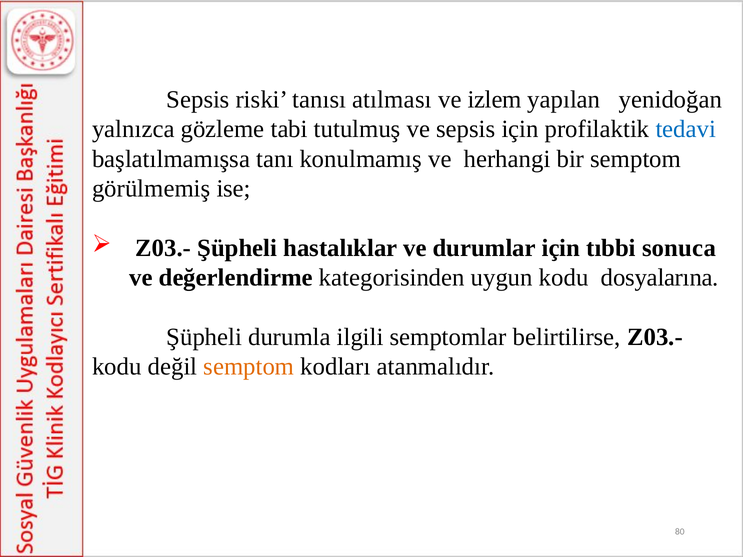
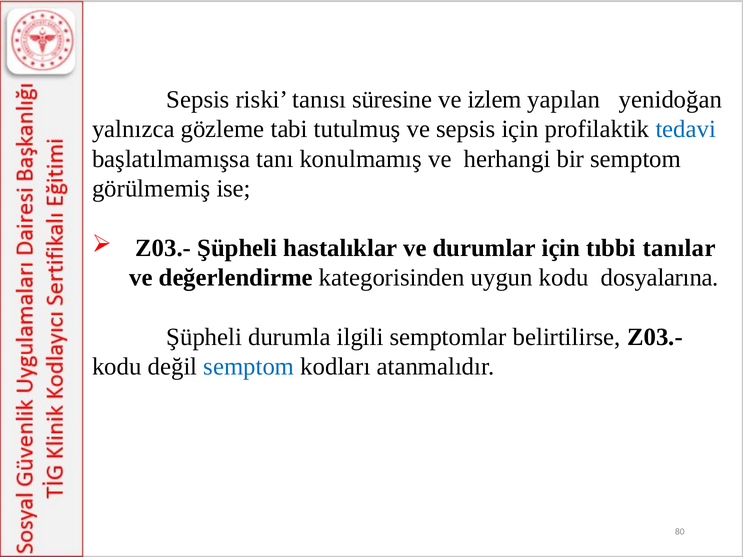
atılması: atılması -> süresine (392, 100)
sonuca: sonuca -> tanılar (679, 248)
semptom colour: orange -> blue (249, 367)
